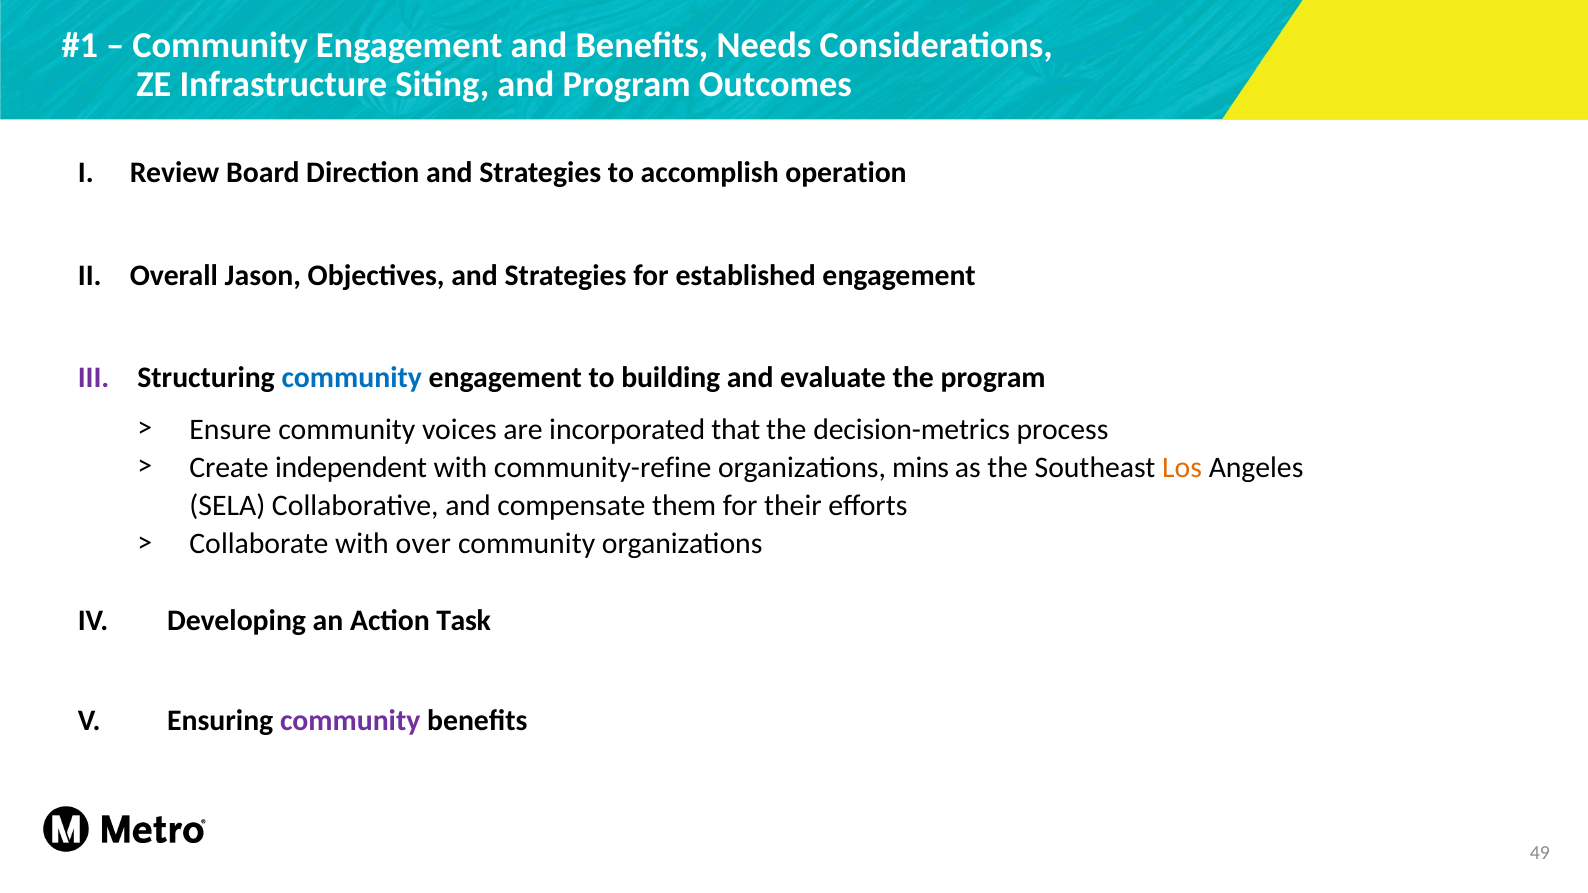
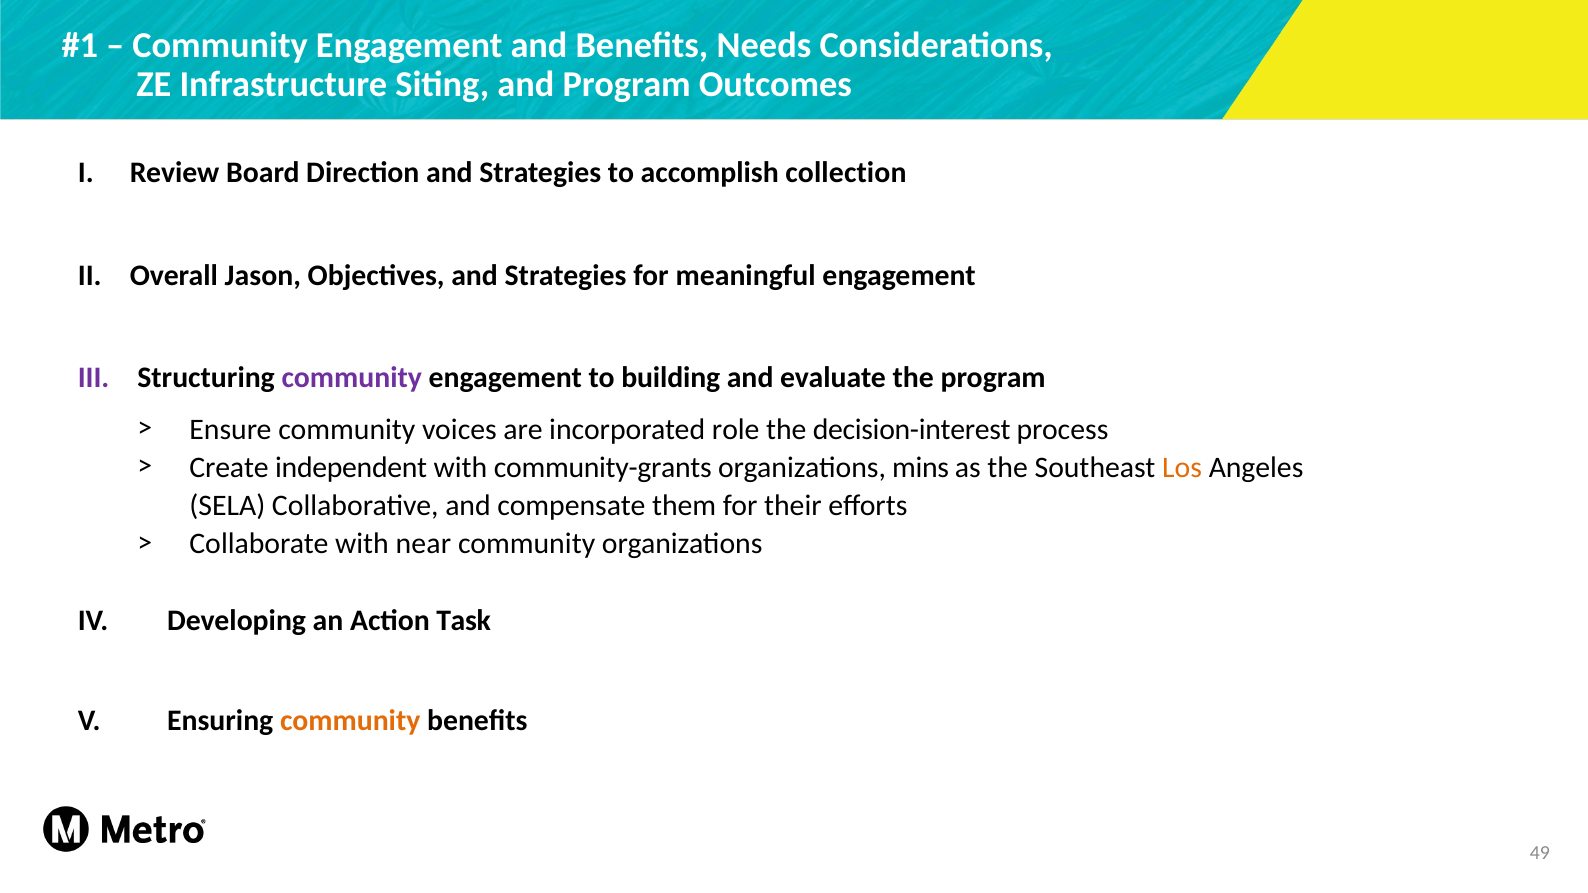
operation: operation -> collection (846, 172)
established: established -> meaningful (746, 275)
community colour: blue -> purple (352, 378)
that: that -> role (736, 430)
decision-metrics: decision-metrics -> decision-interest (912, 430)
community-refine: community-refine -> community-grants (603, 468)
over: over -> near (423, 544)
community colour: purple -> orange (350, 721)
